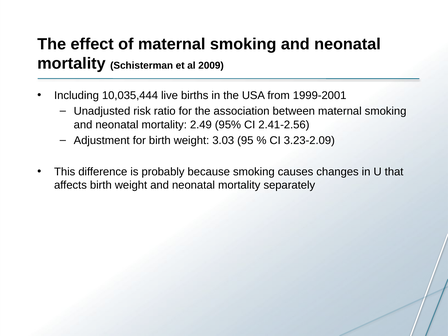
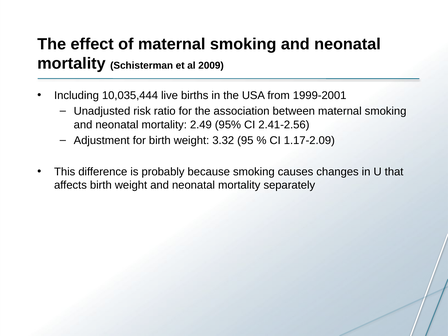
3.03: 3.03 -> 3.32 (223, 140)
3.23-2.09: 3.23-2.09 -> 1.17-2.09 (309, 140)
